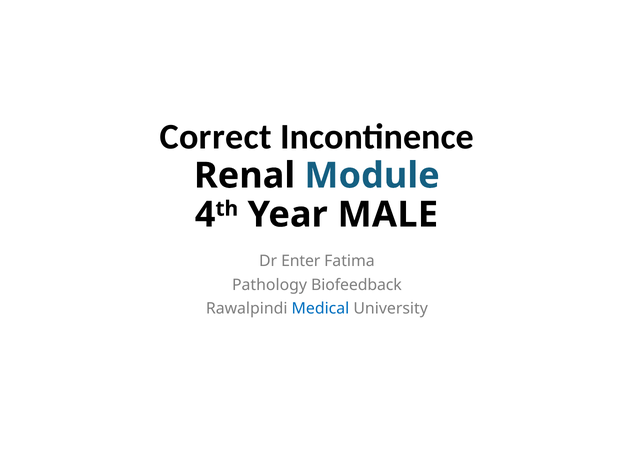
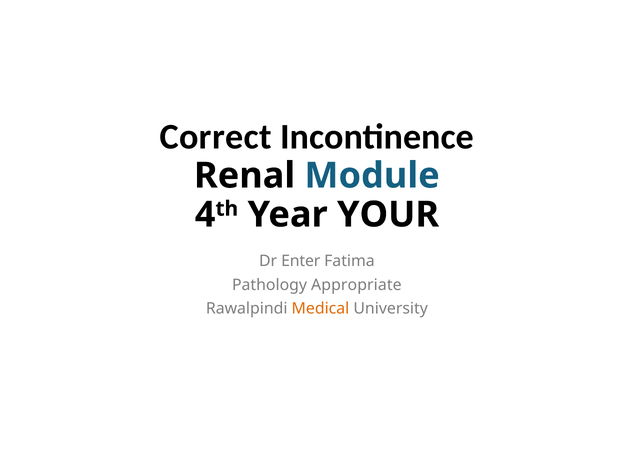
MALE: MALE -> YOUR (388, 215)
Biofeedback: Biofeedback -> Appropriate (356, 285)
Medical colour: blue -> orange (320, 309)
